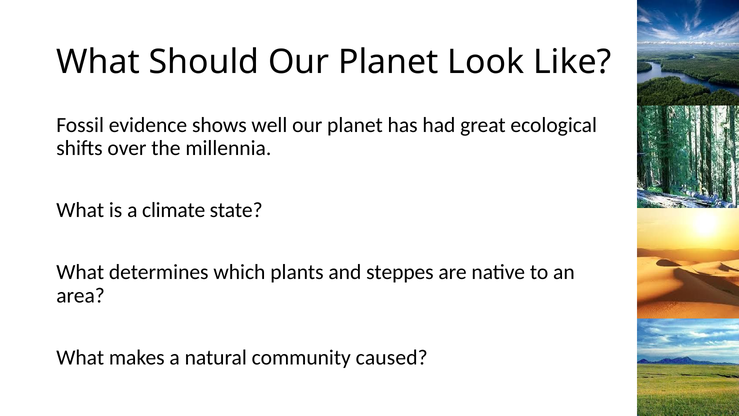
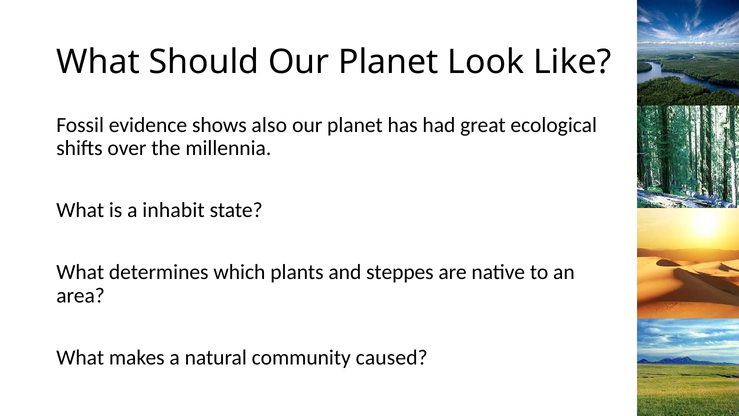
well: well -> also (269, 125)
climate: climate -> inhabit (173, 210)
